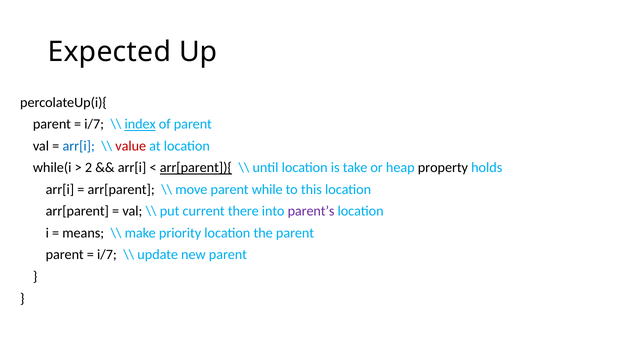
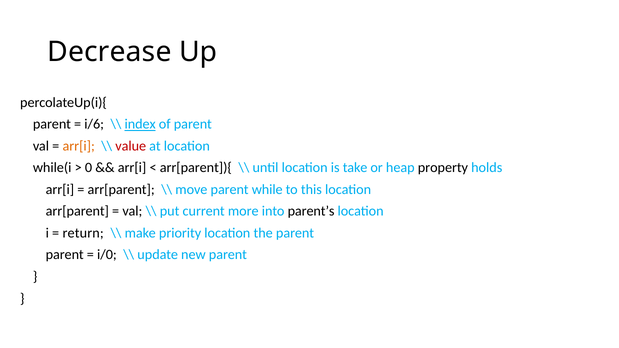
Expected: Expected -> Decrease (109, 52)
i/7: i/7 -> i/6 (94, 124)
arr[i colour: blue -> orange (79, 146)
2: 2 -> 0 (89, 168)
arr[parent]){ underline: present -> none (196, 168)
there: there -> more (243, 211)
parent’s colour: purple -> black (311, 211)
means: means -> return (83, 233)
i/7: i/7 -> i/0 (107, 255)
